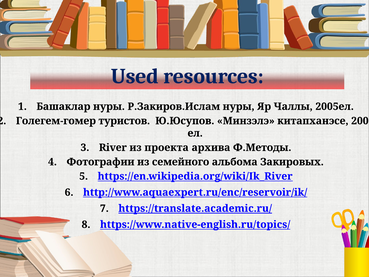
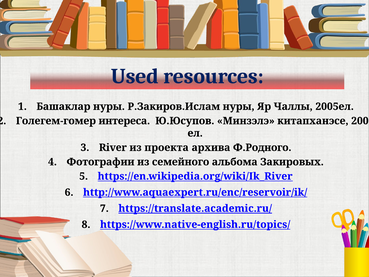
туристов: туристов -> интереса (124, 121)
Ф.Методы: Ф.Методы -> Ф.Родного (262, 147)
